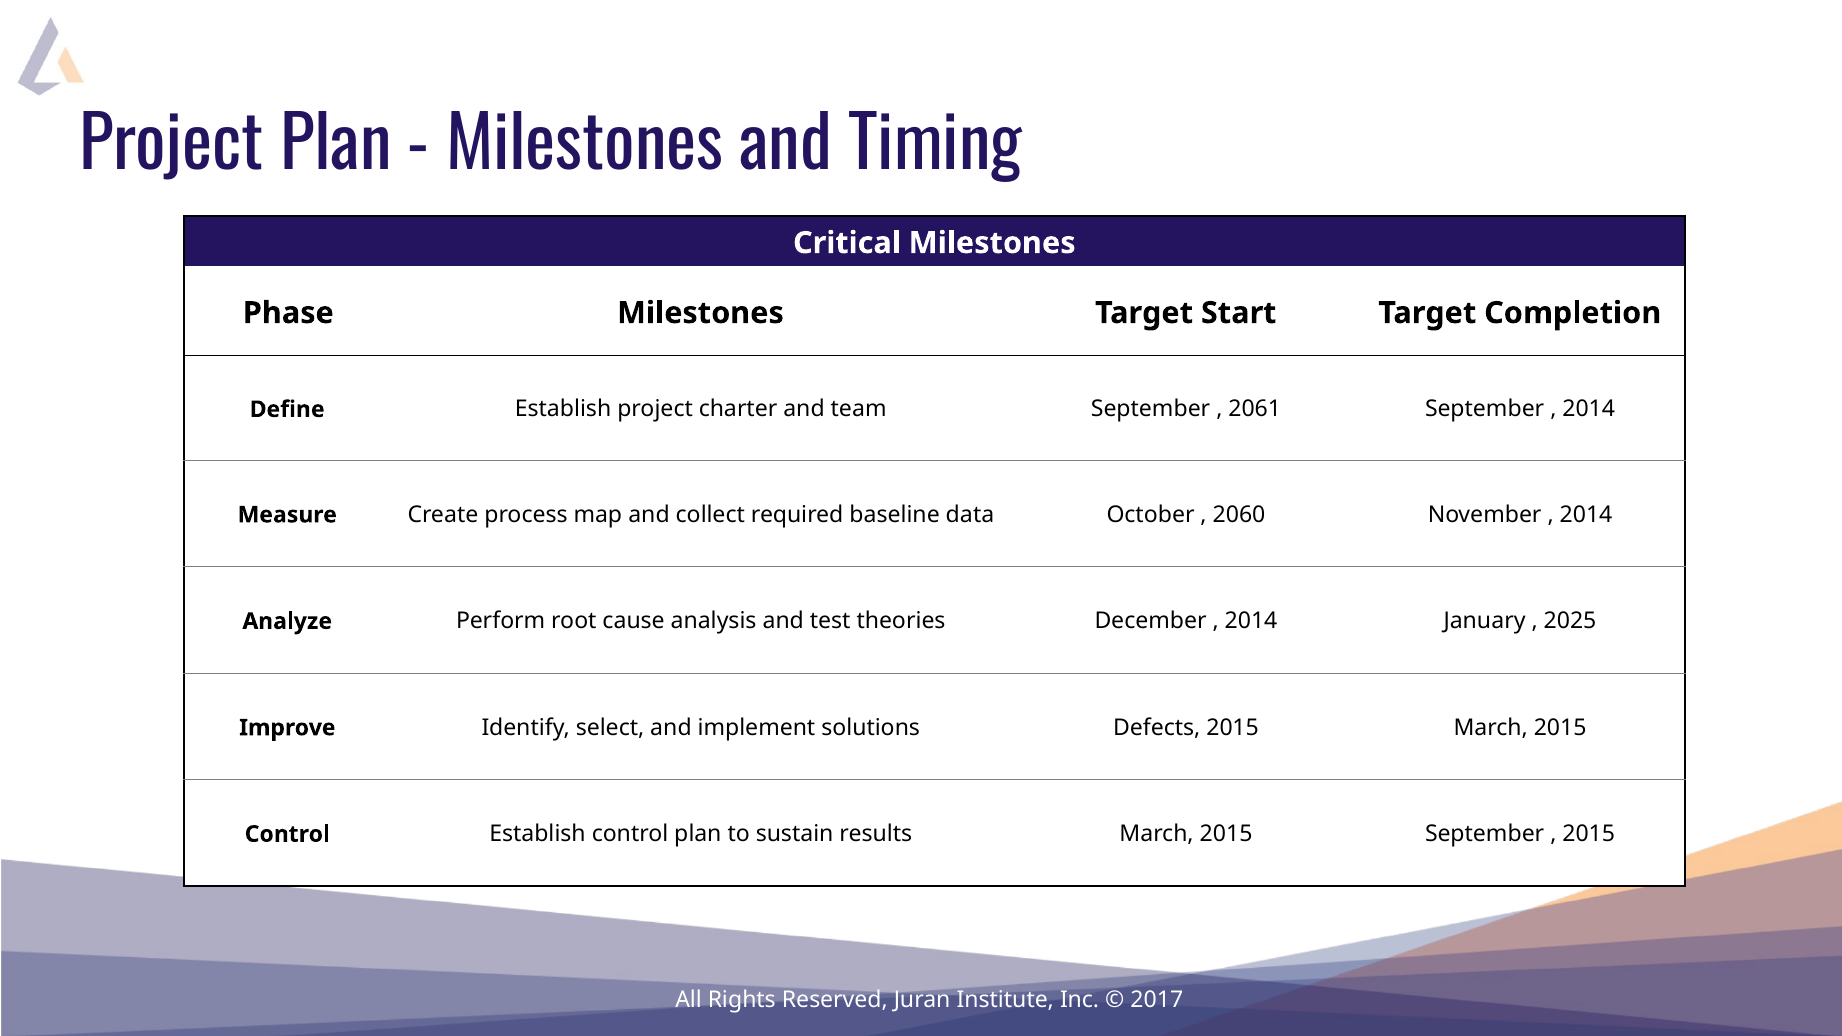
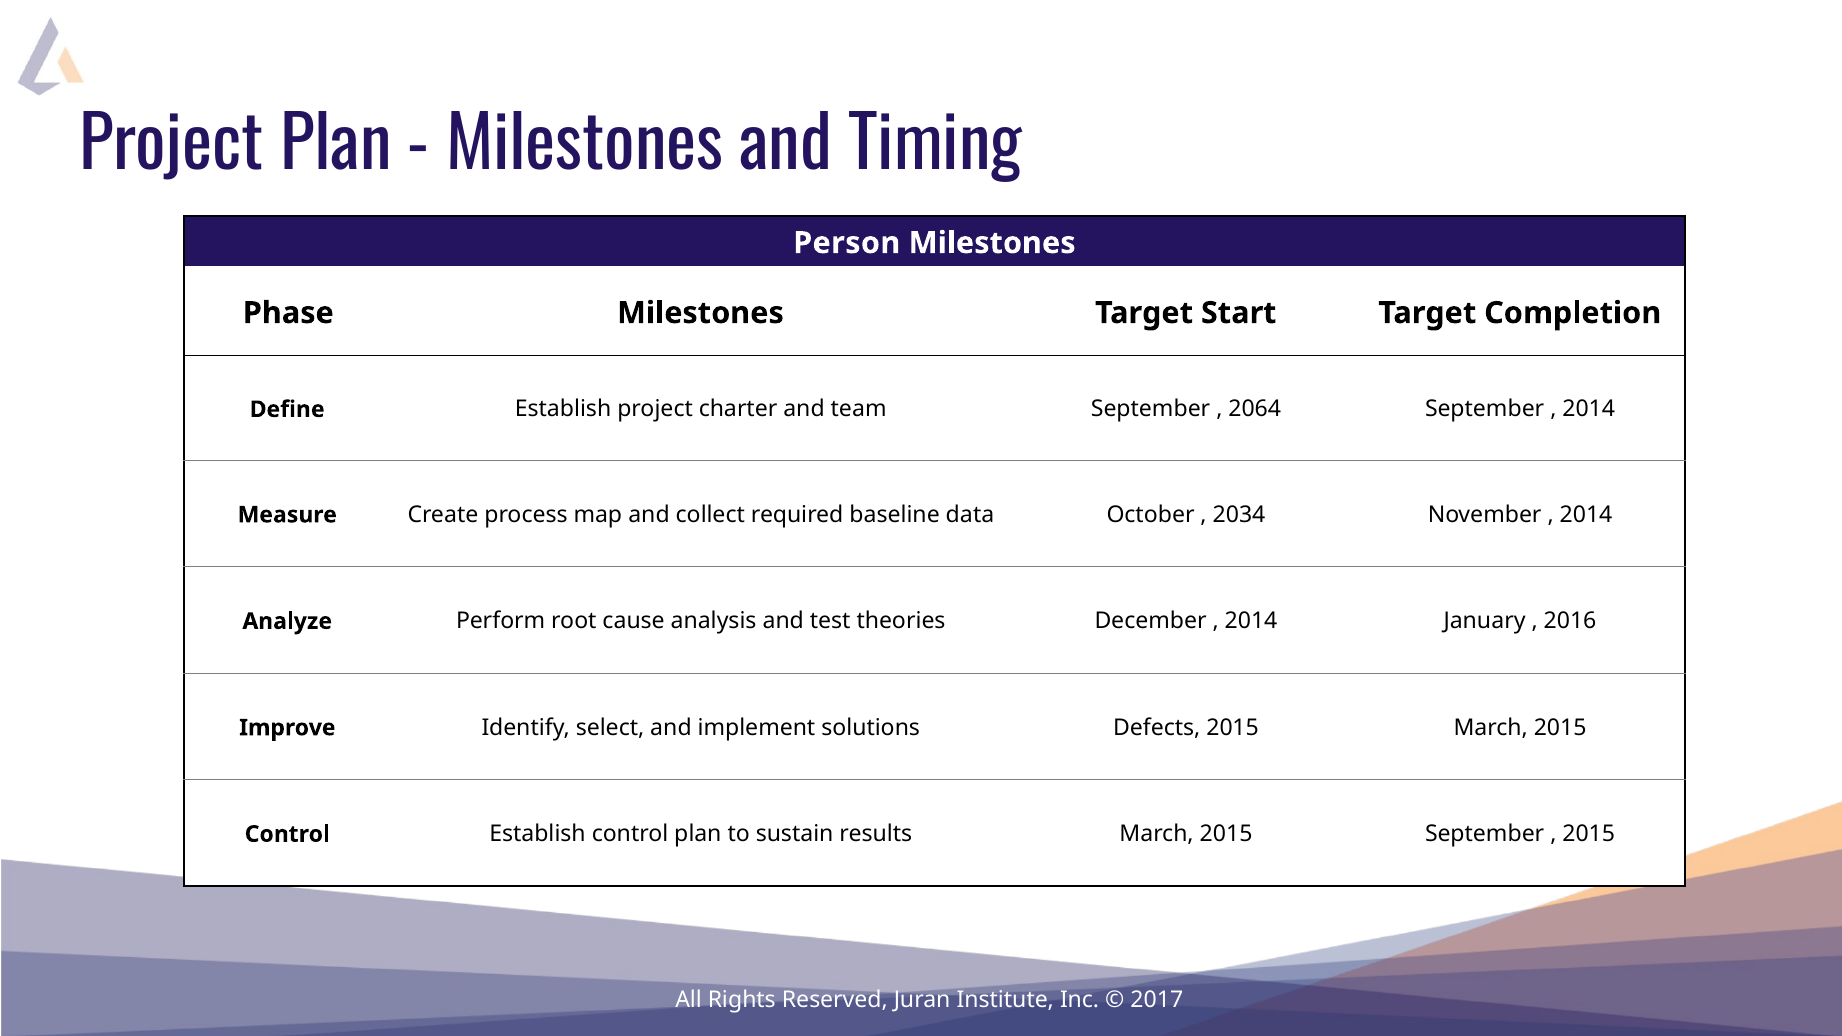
Critical: Critical -> Person (847, 243)
2061: 2061 -> 2064 (1255, 409)
2060: 2060 -> 2034 (1239, 515)
2025: 2025 -> 2016 (1570, 621)
